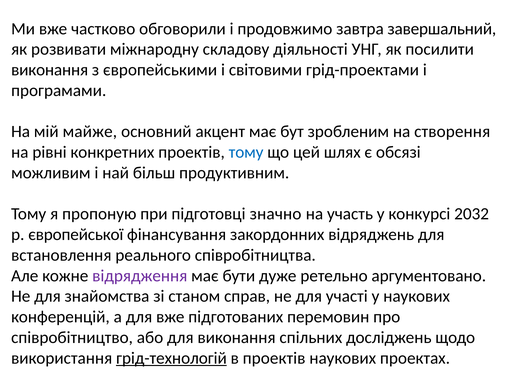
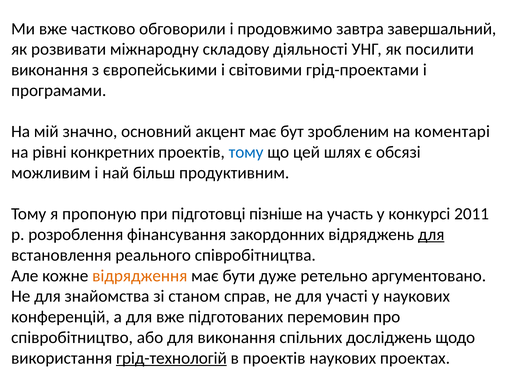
майже: майже -> значно (90, 132)
створення: створення -> коментарі (452, 132)
значно: значно -> пізніше (276, 214)
2032: 2032 -> 2011 (472, 214)
європейської: європейської -> розроблення (76, 235)
для underline: none -> present (431, 235)
відрядження colour: purple -> orange (140, 276)
